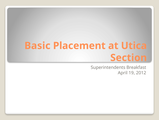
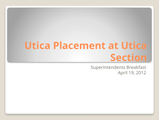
Basic: Basic -> Utica (37, 45)
